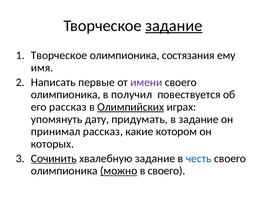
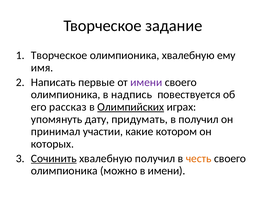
задание underline: present -> none (174, 26)
олимпионика состязания: состязания -> хвалебную (188, 56)
получил: получил -> надпись (132, 95)
в задание: задание -> получил (199, 120)
принимал рассказ: рассказ -> участии (103, 132)
хвалебную задание: задание -> получил (155, 159)
честь colour: blue -> orange (199, 159)
можно underline: present -> none (119, 171)
в своего: своего -> имени (167, 171)
